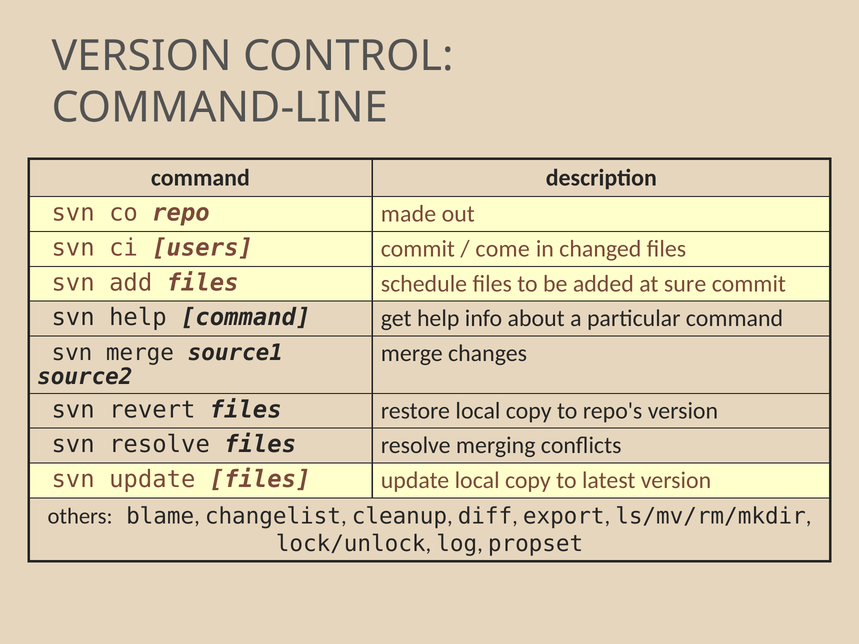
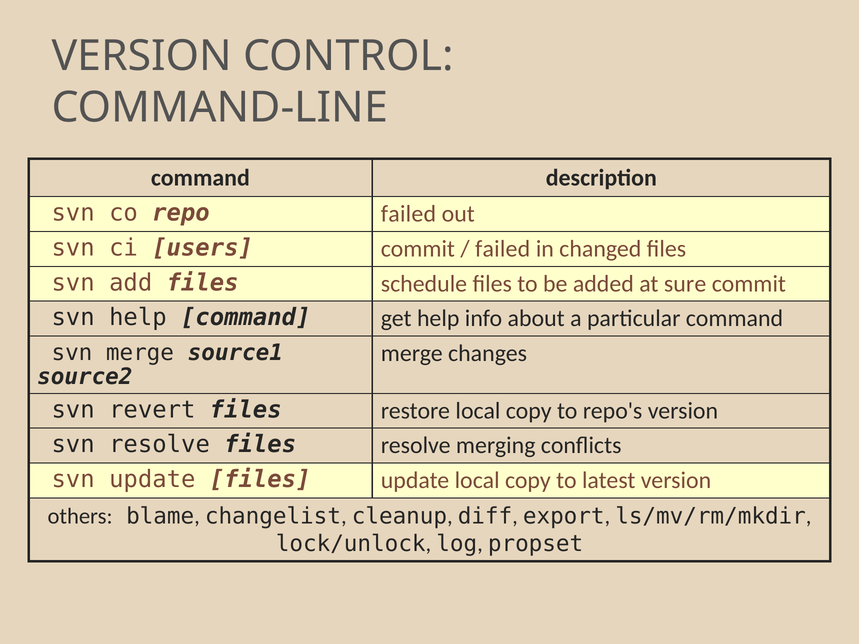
repo made: made -> failed (408, 214)
come: come -> failed (503, 249)
